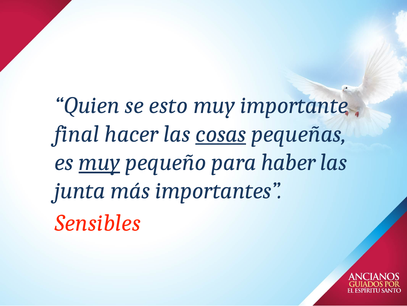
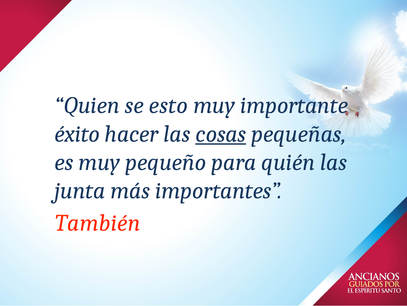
final: final -> éxito (77, 134)
muy underline: present -> none (99, 162)
haber: haber -> quién (288, 162)
Sensibles: Sensibles -> También (98, 223)
